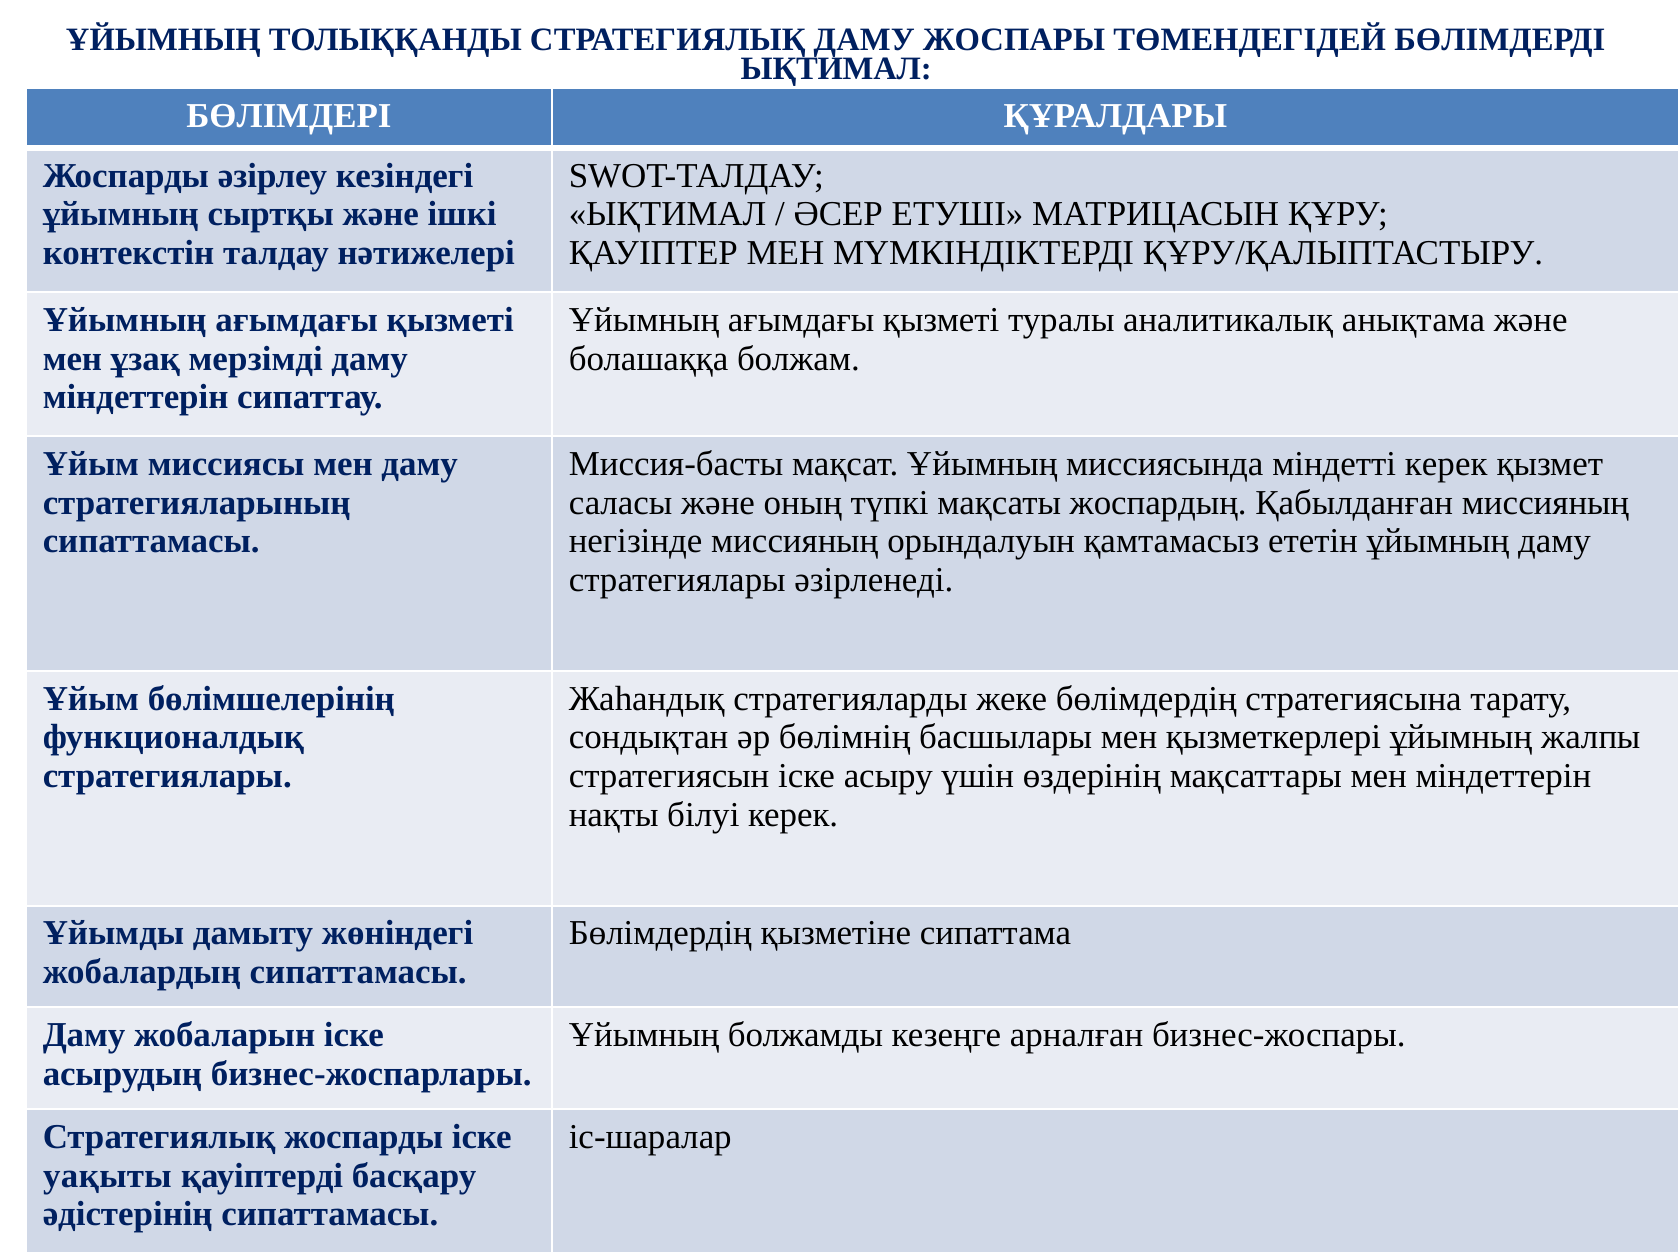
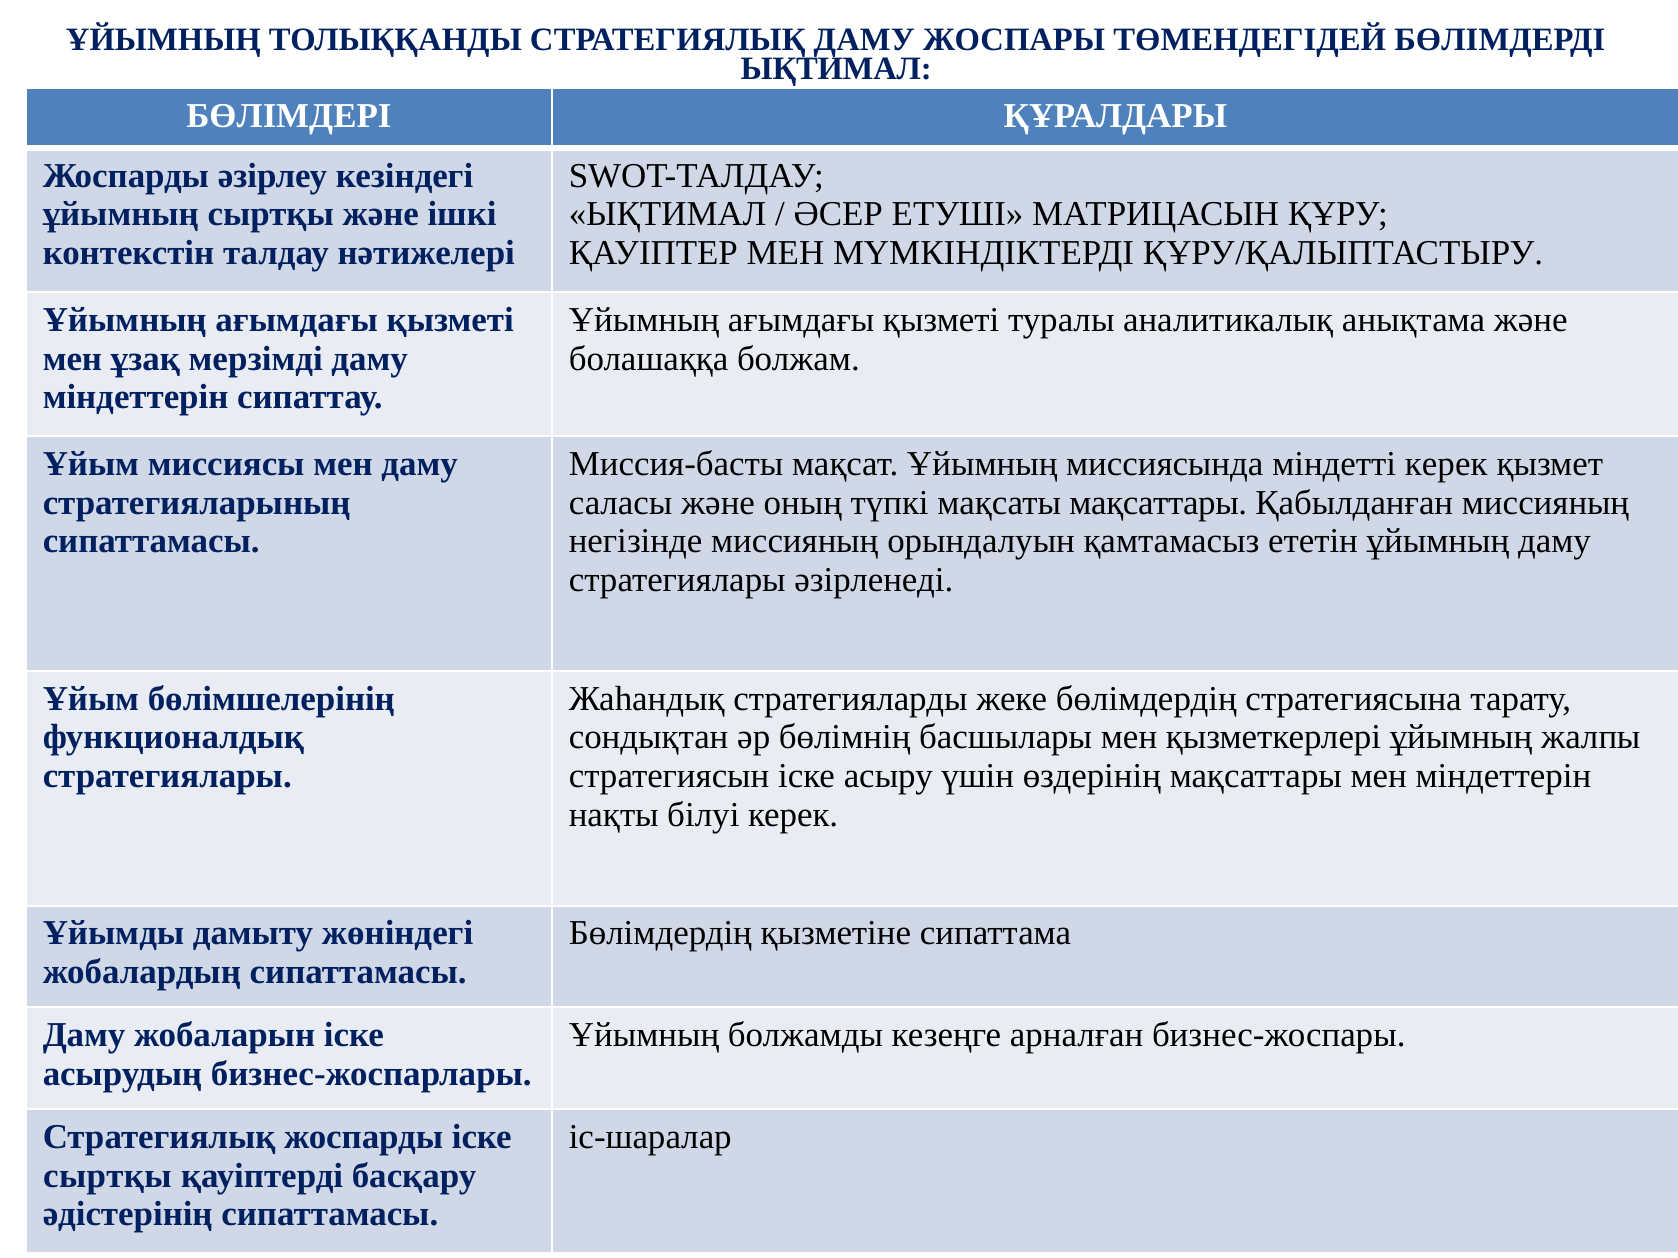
мақсаты жоспардың: жоспардың -> мақсаттары (1158, 503)
уақыты: уақыты -> сыртқы (107, 1176)
